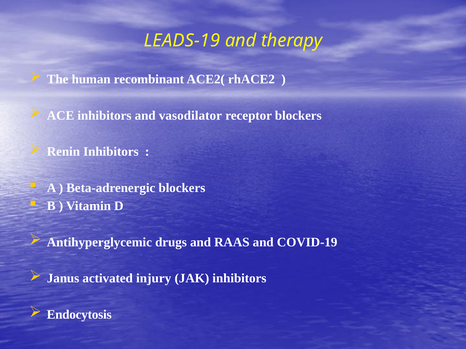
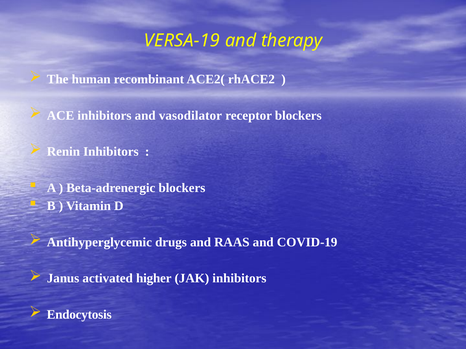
LEADS-19: LEADS-19 -> VERSA-19 (182, 41)
injury: injury -> higher (154, 279)
